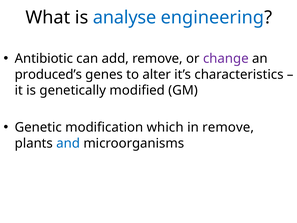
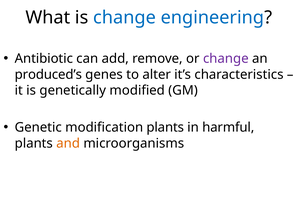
is analyse: analyse -> change (125, 17)
modification which: which -> plants (165, 127)
in remove: remove -> harmful (228, 127)
and colour: blue -> orange (68, 143)
